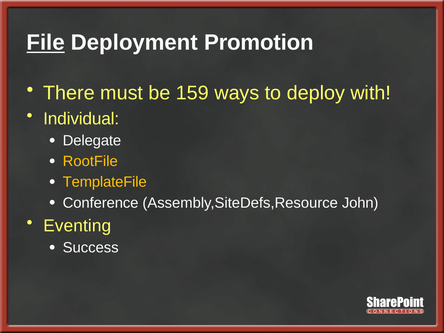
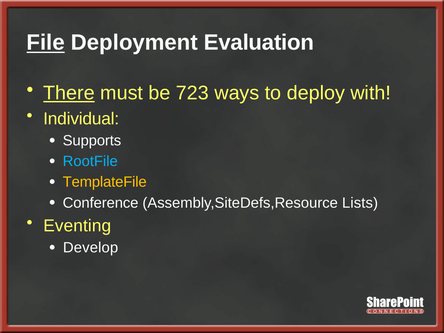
Promotion: Promotion -> Evaluation (259, 43)
There underline: none -> present (69, 93)
159: 159 -> 723 (192, 93)
Delegate: Delegate -> Supports (92, 141)
RootFile colour: yellow -> light blue (90, 161)
John: John -> Lists (360, 203)
Success: Success -> Develop (91, 248)
